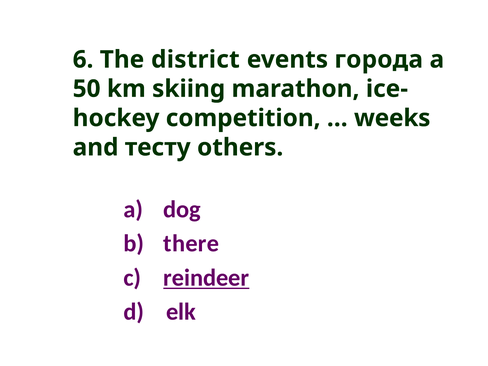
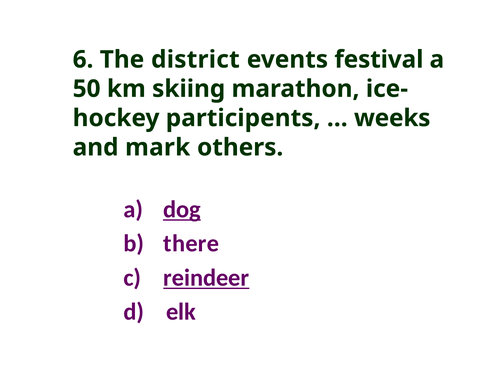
города: города -> festival (379, 60)
competition: competition -> participents (243, 118)
тесту: тесту -> mark (158, 147)
dog underline: none -> present (182, 209)
